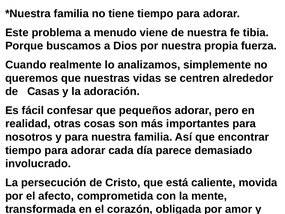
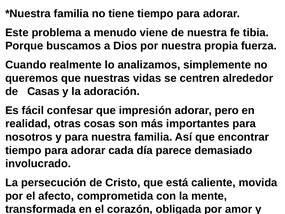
pequeños: pequeños -> impresión (145, 110)
